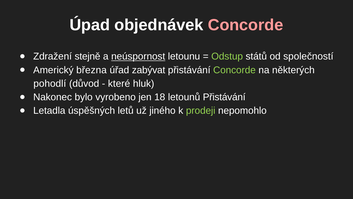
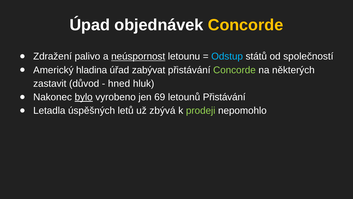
Concorde colour: pink -> yellow (246, 25)
stejně: stejně -> palivo (87, 56)
Odstup colour: light green -> light blue (227, 56)
března: března -> hladina (92, 70)
pohodlí: pohodlí -> zastavit (50, 83)
které: které -> hned (119, 83)
bylo underline: none -> present (84, 97)
18: 18 -> 69 (160, 97)
jiného: jiného -> zbývá (162, 111)
